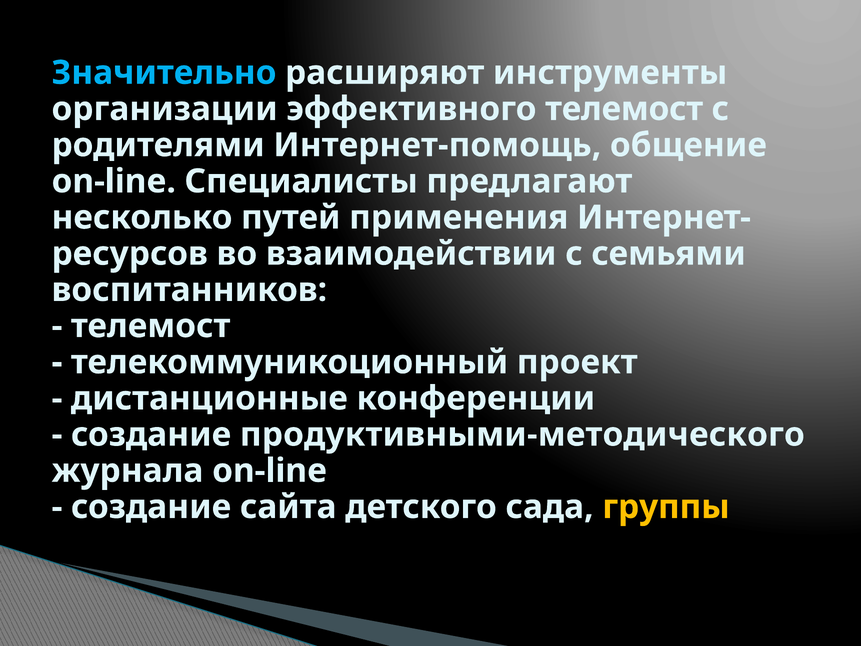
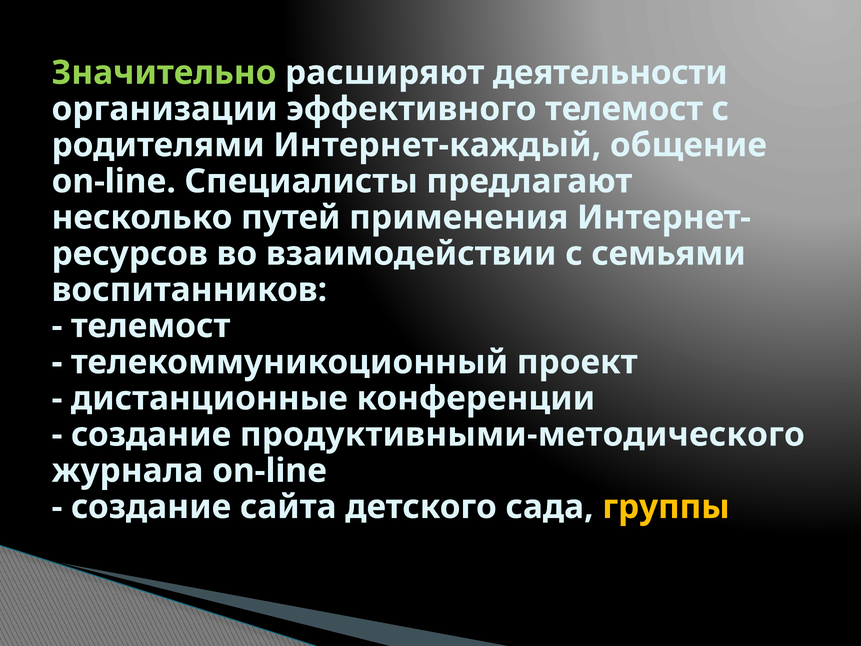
Значительно colour: light blue -> light green (164, 73)
инструменты: инструменты -> деятельности (610, 73)
Интернет-помощь: Интернет-помощь -> Интернет-каждый (437, 145)
